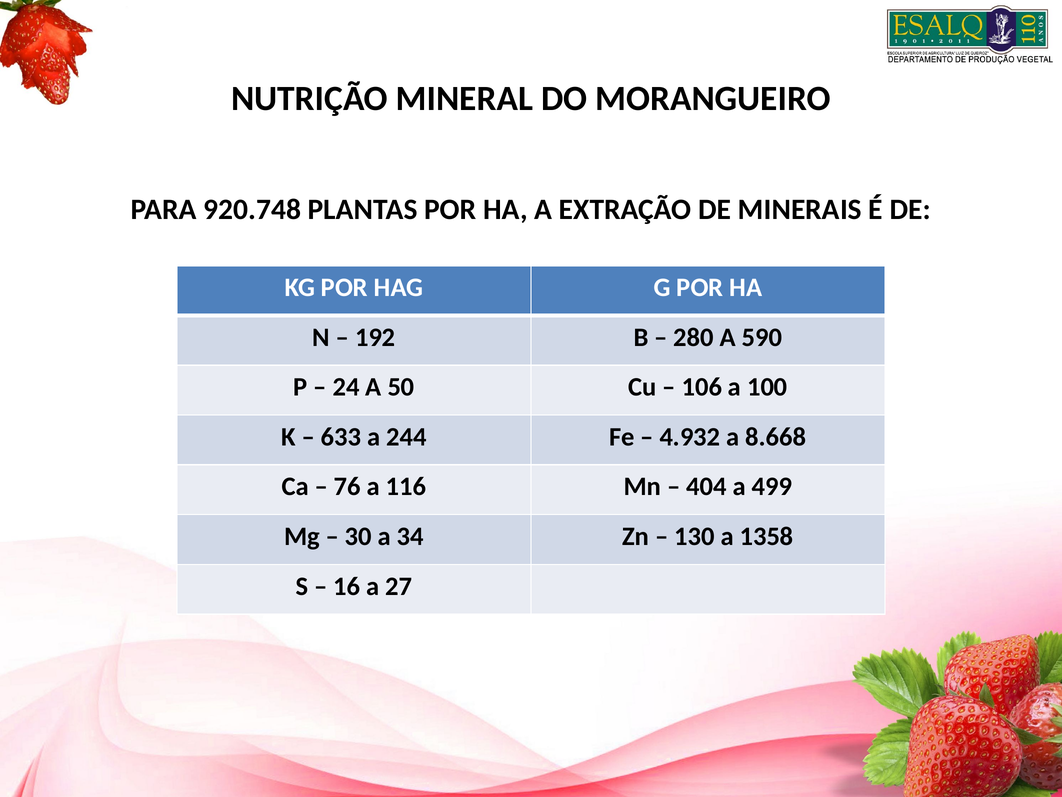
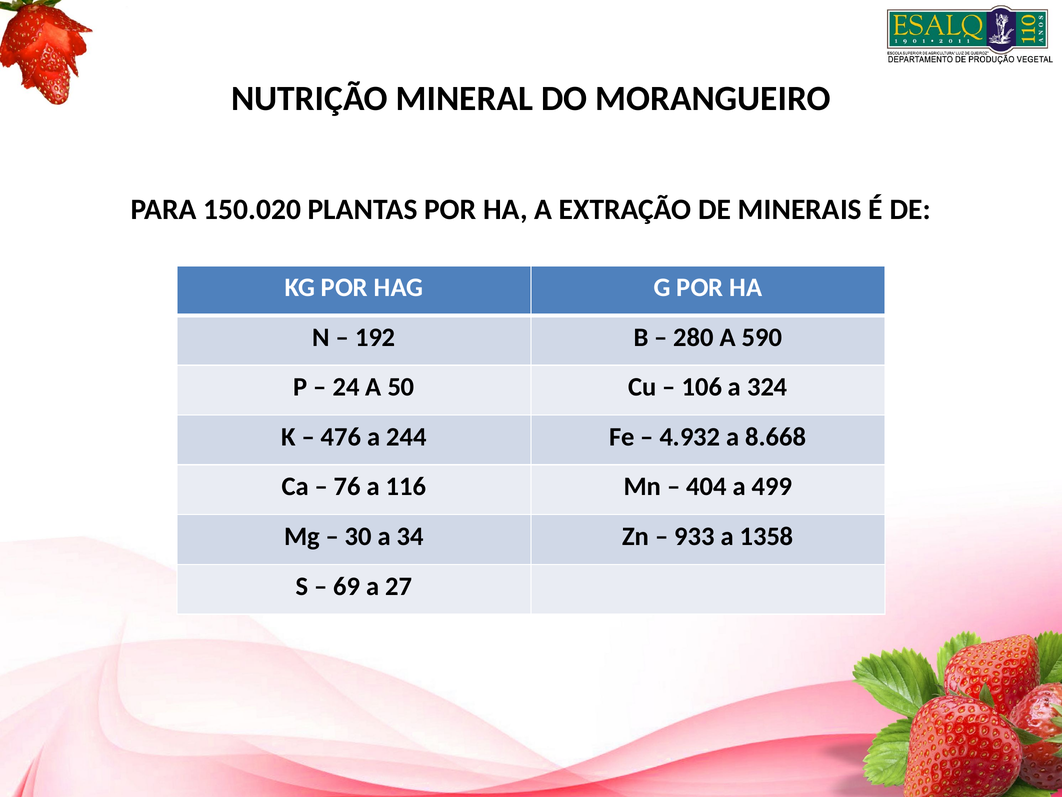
920.748: 920.748 -> 150.020 (252, 210)
100: 100 -> 324 (767, 387)
633: 633 -> 476 (341, 437)
130: 130 -> 933 (694, 536)
16: 16 -> 69 (347, 586)
